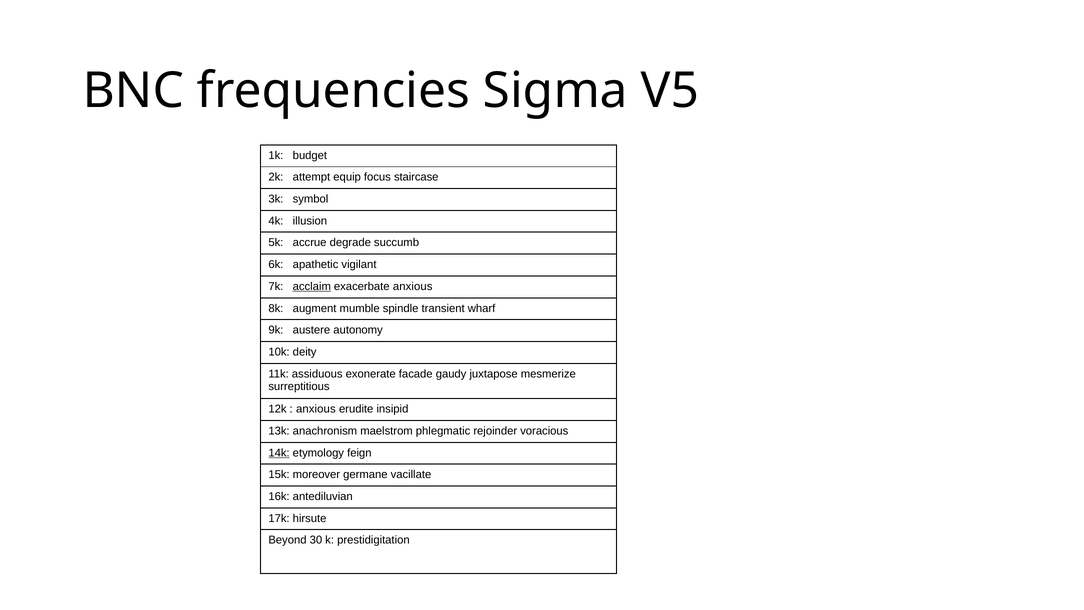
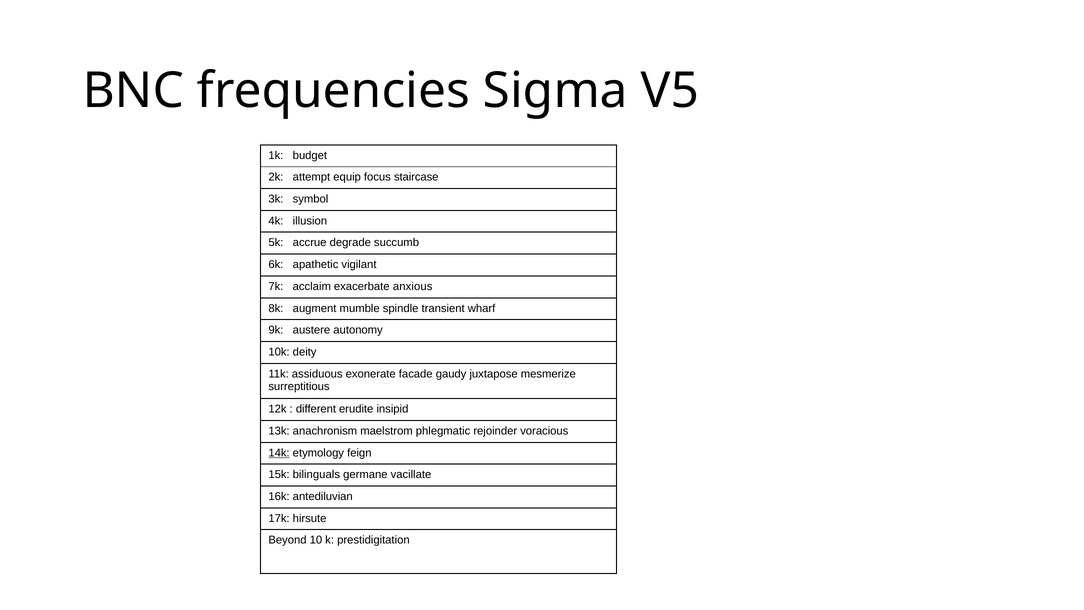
acclaim underline: present -> none (312, 286)
anxious: anxious -> different (316, 409)
moreover: moreover -> bilinguals (316, 475)
30: 30 -> 10 (316, 540)
